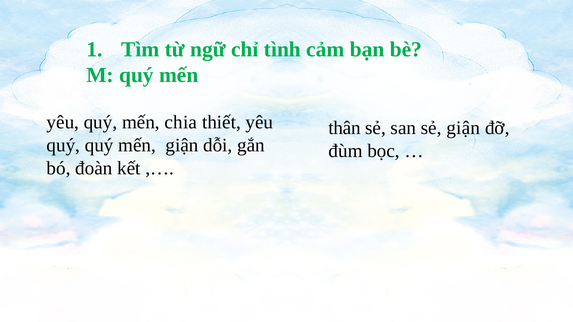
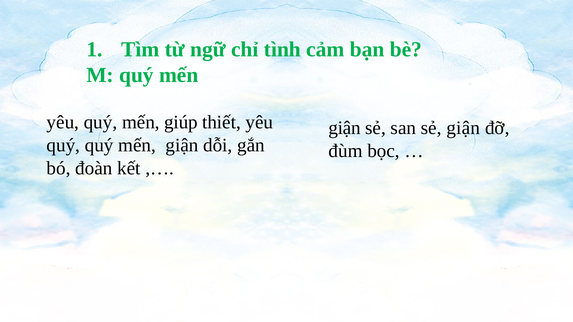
chia: chia -> giúp (181, 122)
thân: thân -> giận (345, 128)
